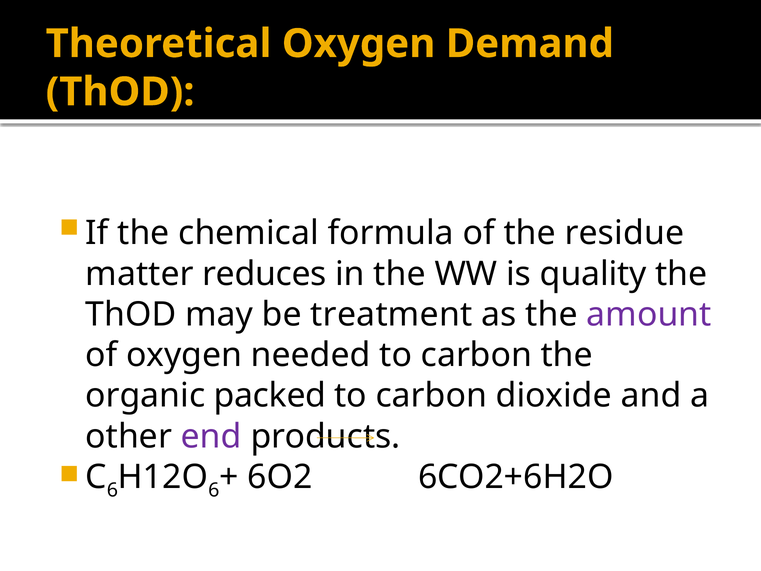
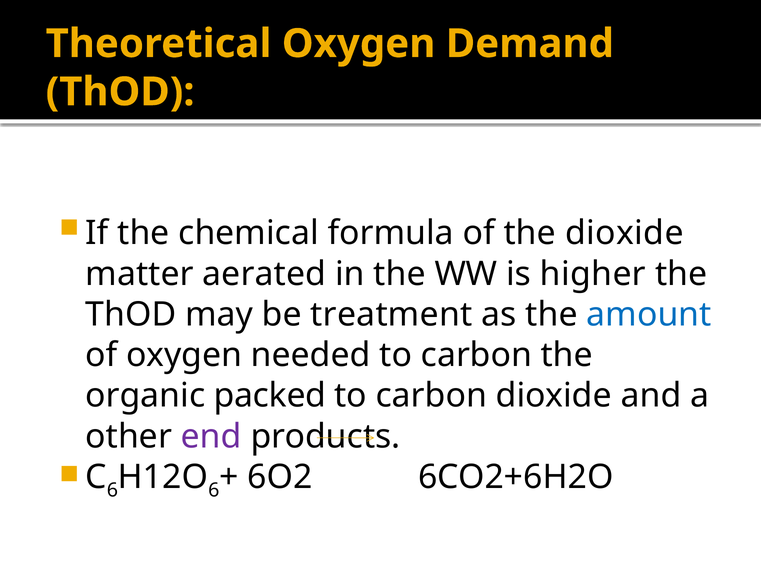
the residue: residue -> dioxide (624, 233)
reduces: reduces -> aerated (264, 274)
quality: quality -> higher (593, 274)
amount colour: purple -> blue (649, 314)
